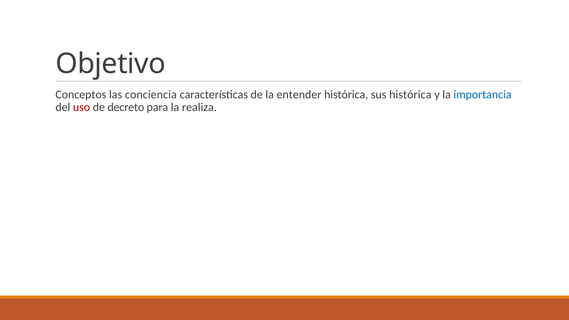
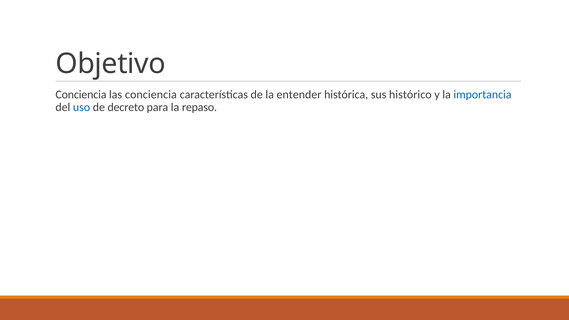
Conceptos: Conceptos -> Conciencia (81, 95)
sus histórica: histórica -> histórico (410, 95)
uso colour: red -> blue (82, 107)
realiza: realiza -> repaso (199, 107)
